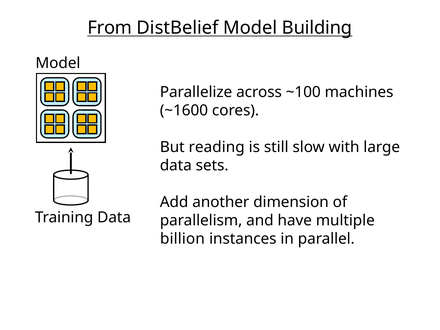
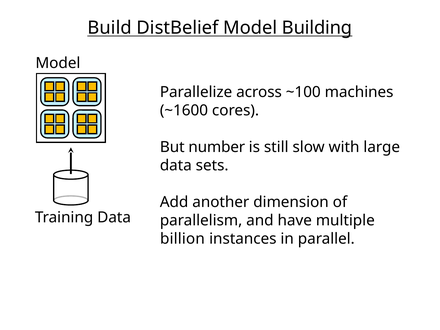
From: From -> Build (110, 28)
reading: reading -> number (217, 147)
